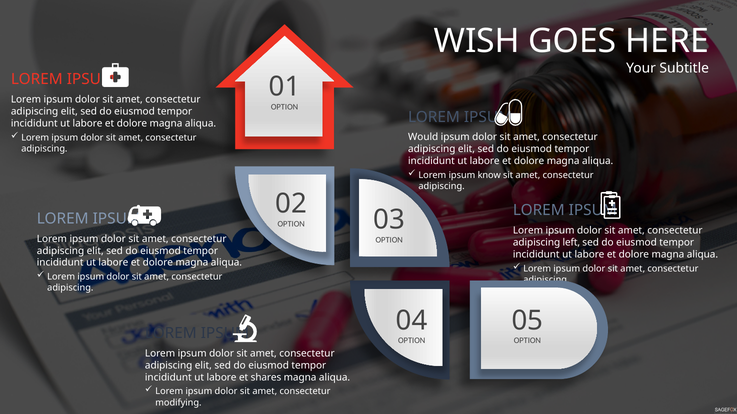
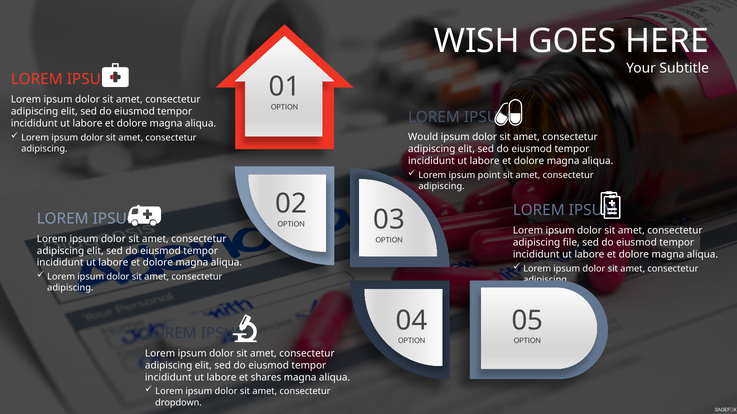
know: know -> point (489, 176)
left: left -> file (571, 243)
modifying: modifying -> dropdown (178, 403)
